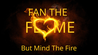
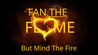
THE underline: none -> present (58, 12)
